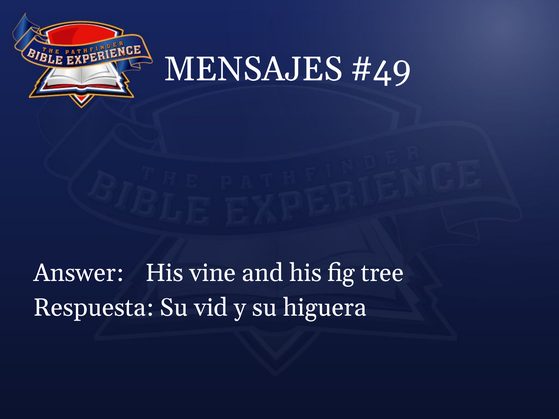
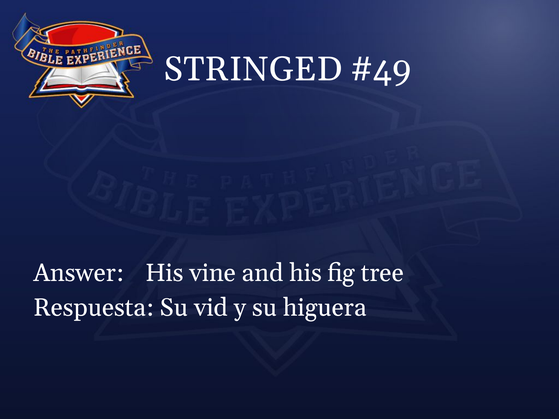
MENSAJES: MENSAJES -> STRINGED (253, 69)
